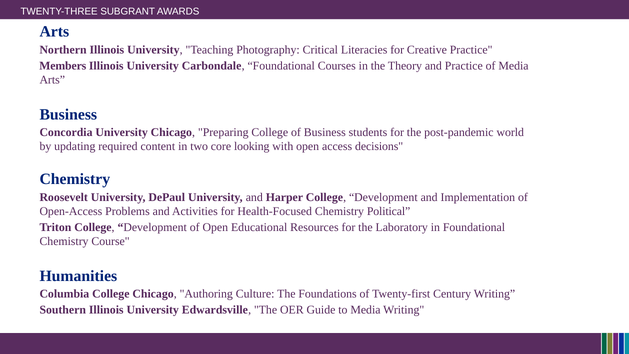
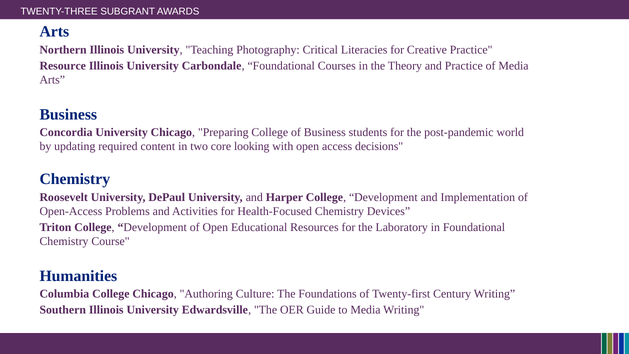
Members: Members -> Resource (63, 66)
Political: Political -> Devices (389, 211)
